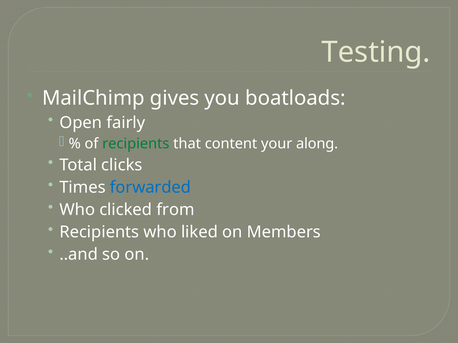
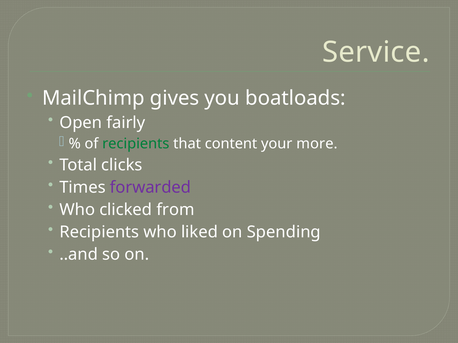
Testing: Testing -> Service (376, 52)
along: along -> more (317, 144)
forwarded colour: blue -> purple (150, 188)
Members: Members -> Spending (284, 232)
